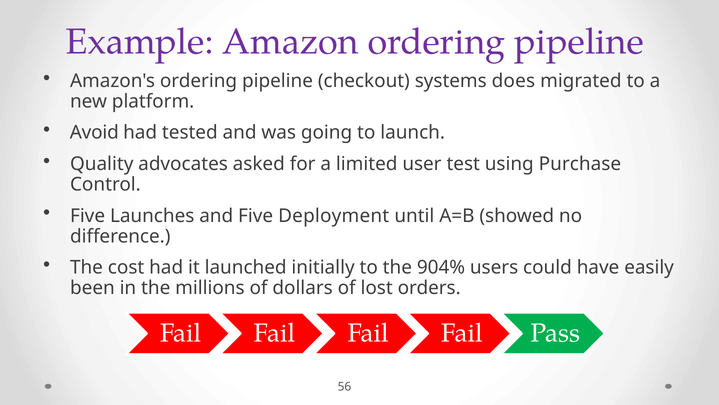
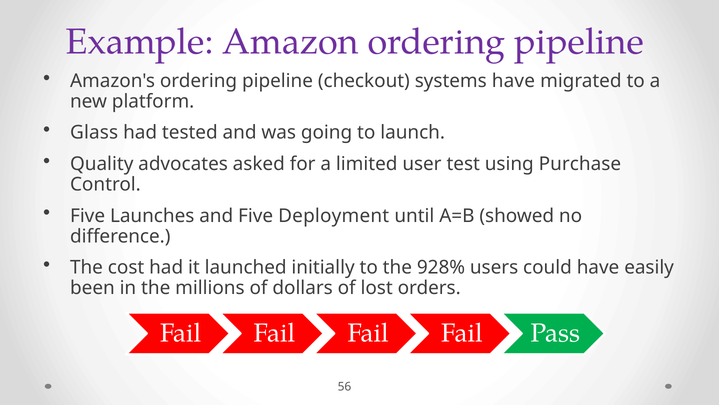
systems does: does -> have (513, 81)
Avoid: Avoid -> Glass (94, 132)
904%: 904% -> 928% (441, 267)
